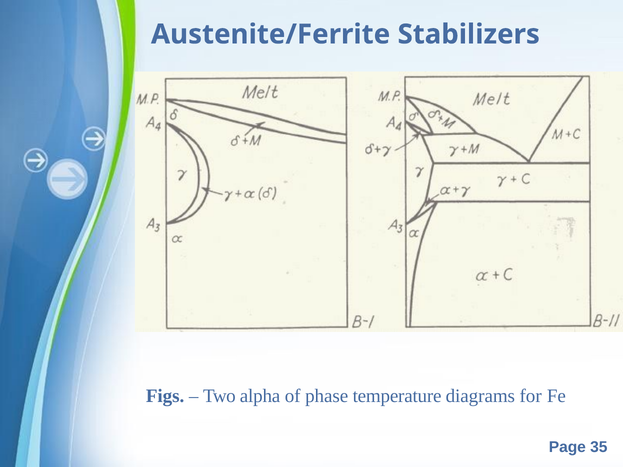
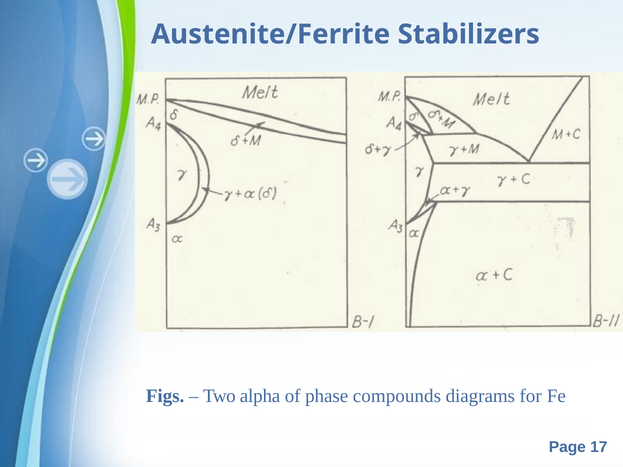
temperature: temperature -> compounds (397, 396)
35: 35 -> 17 (599, 448)
